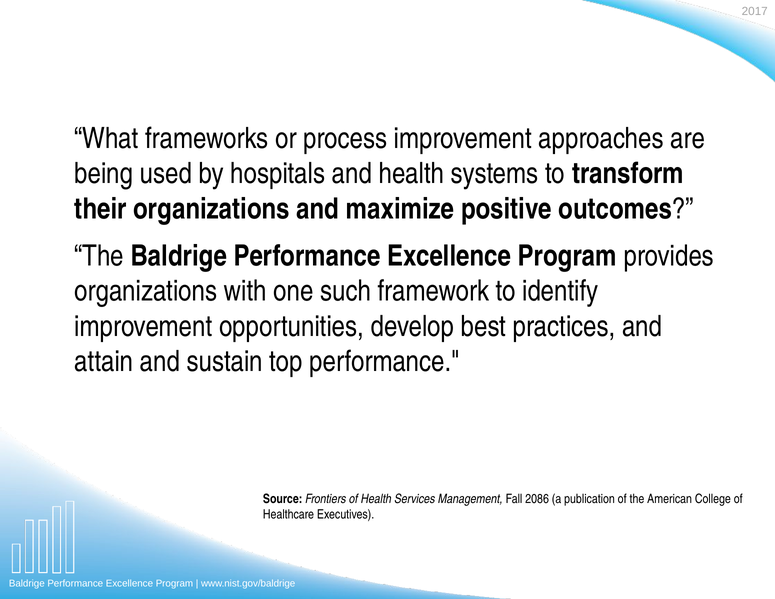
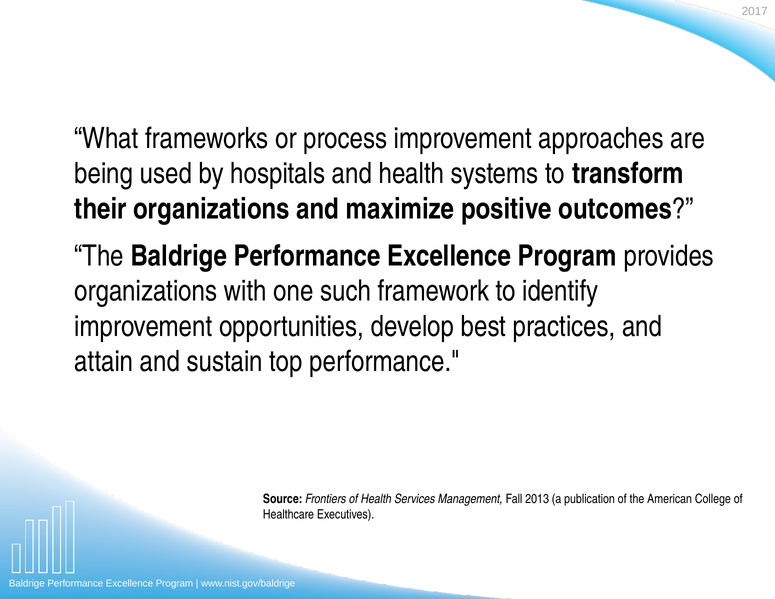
2086: 2086 -> 2013 (537, 499)
